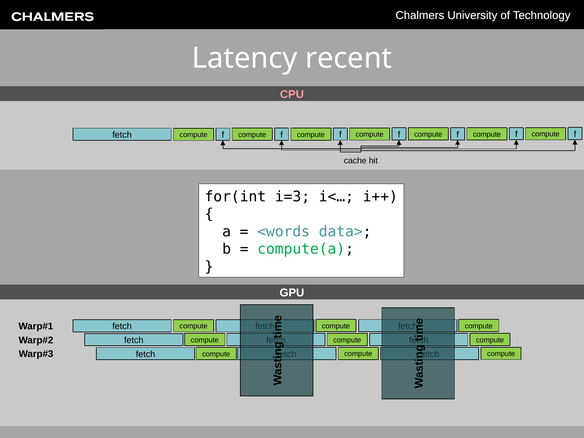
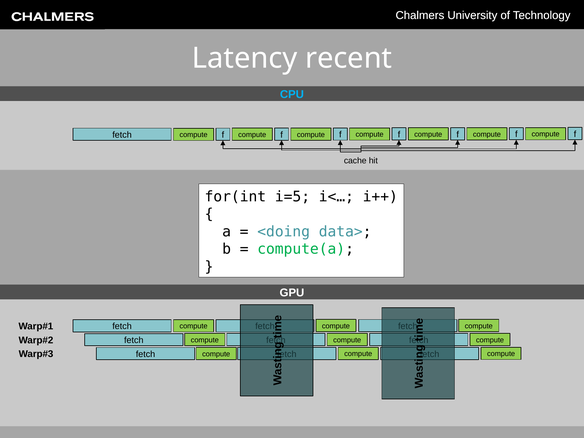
CPU colour: pink -> light blue (292, 94)
i=3: i=3 -> i=5 (292, 197)
<words: <words -> <doing (284, 232)
